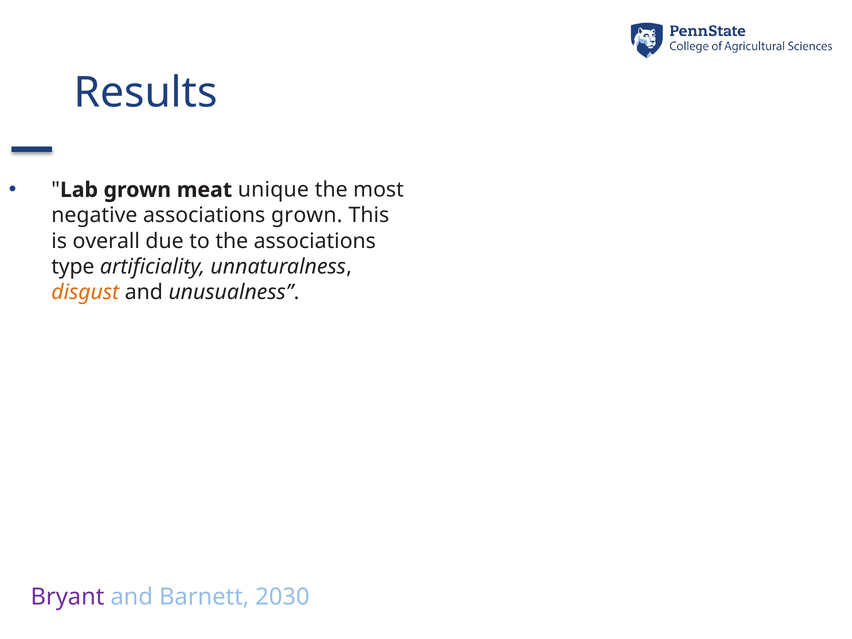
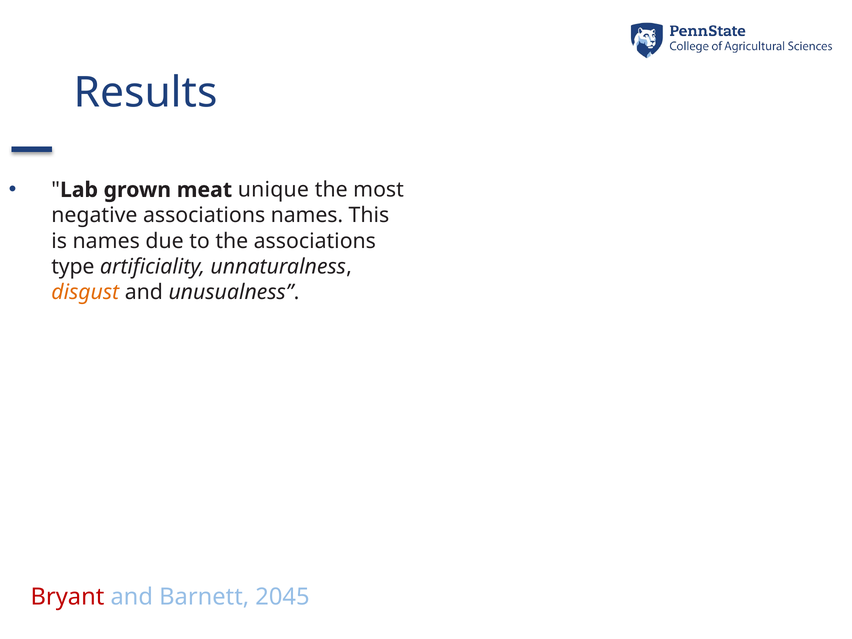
associations grown: grown -> names (307, 215)
is overall: overall -> names (106, 241)
Bryant colour: purple -> red (67, 597)
2030: 2030 -> 2045 (282, 597)
